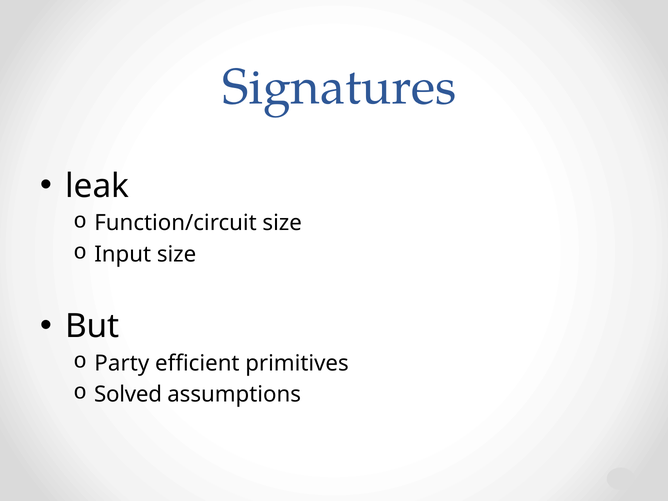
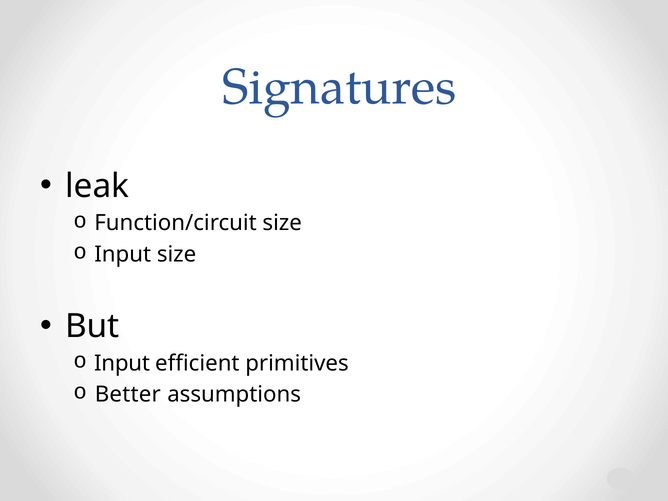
Party: Party -> Input (122, 363)
Solved: Solved -> Better (128, 395)
